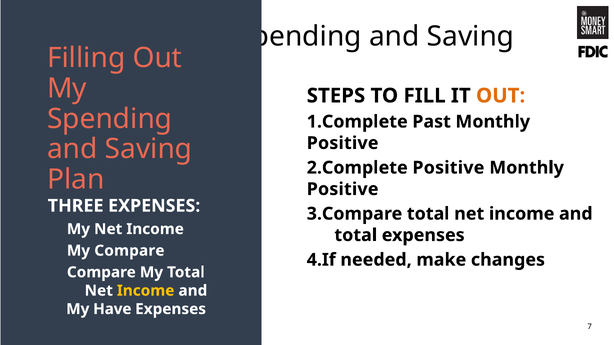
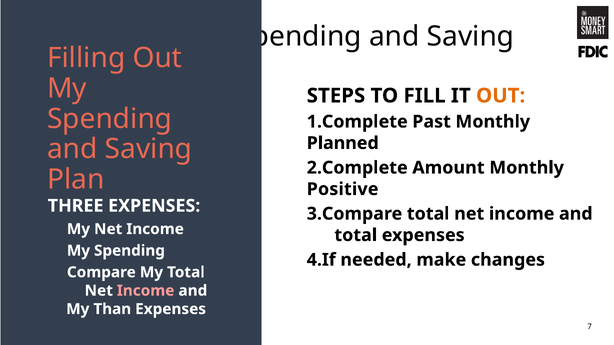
Positive: Positive -> Planned (343, 143)
Positive: Positive -> Amount (448, 168)
Compare: Compare -> Spending (129, 251)
Income colour: yellow -> pink (146, 291)
Have: Have -> Than (112, 309)
